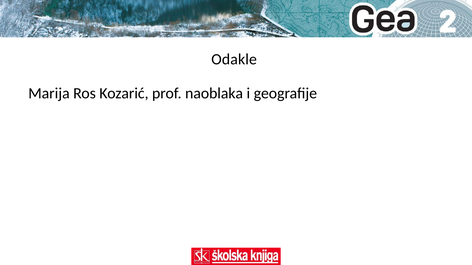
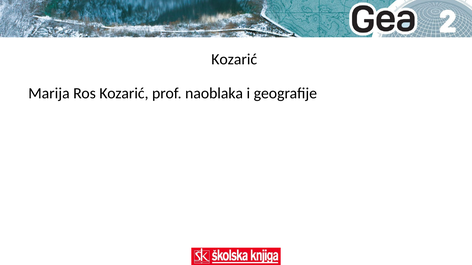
Odakle: Odakle -> Kozarić (234, 59)
